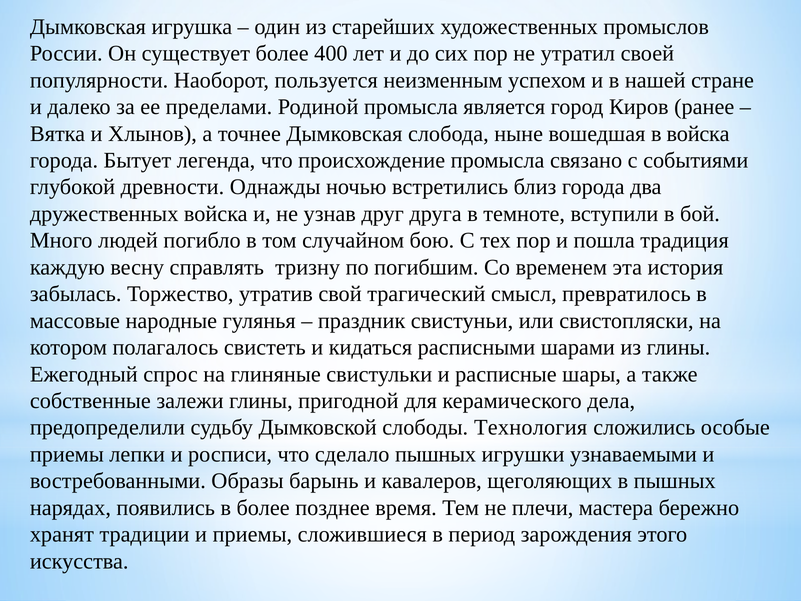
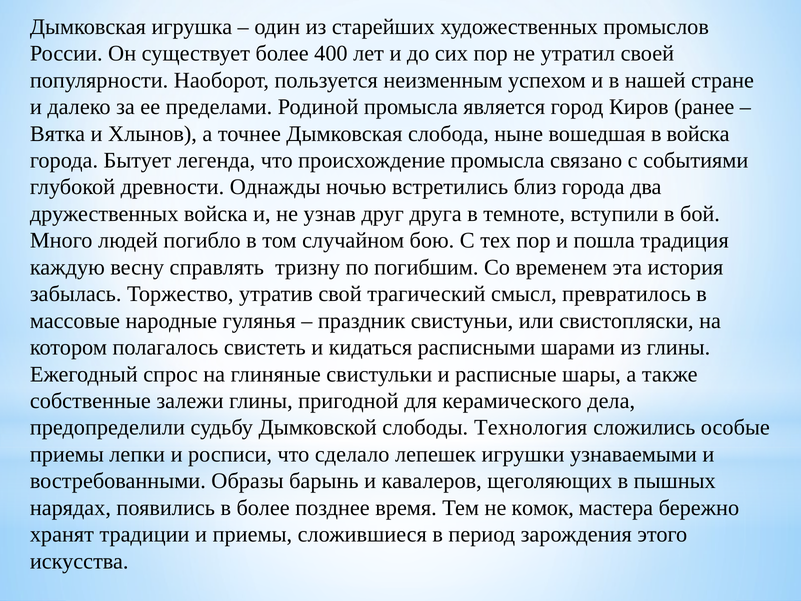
сделало пышных: пышных -> лепешек (435, 454)
плечи: плечи -> комок (543, 508)
